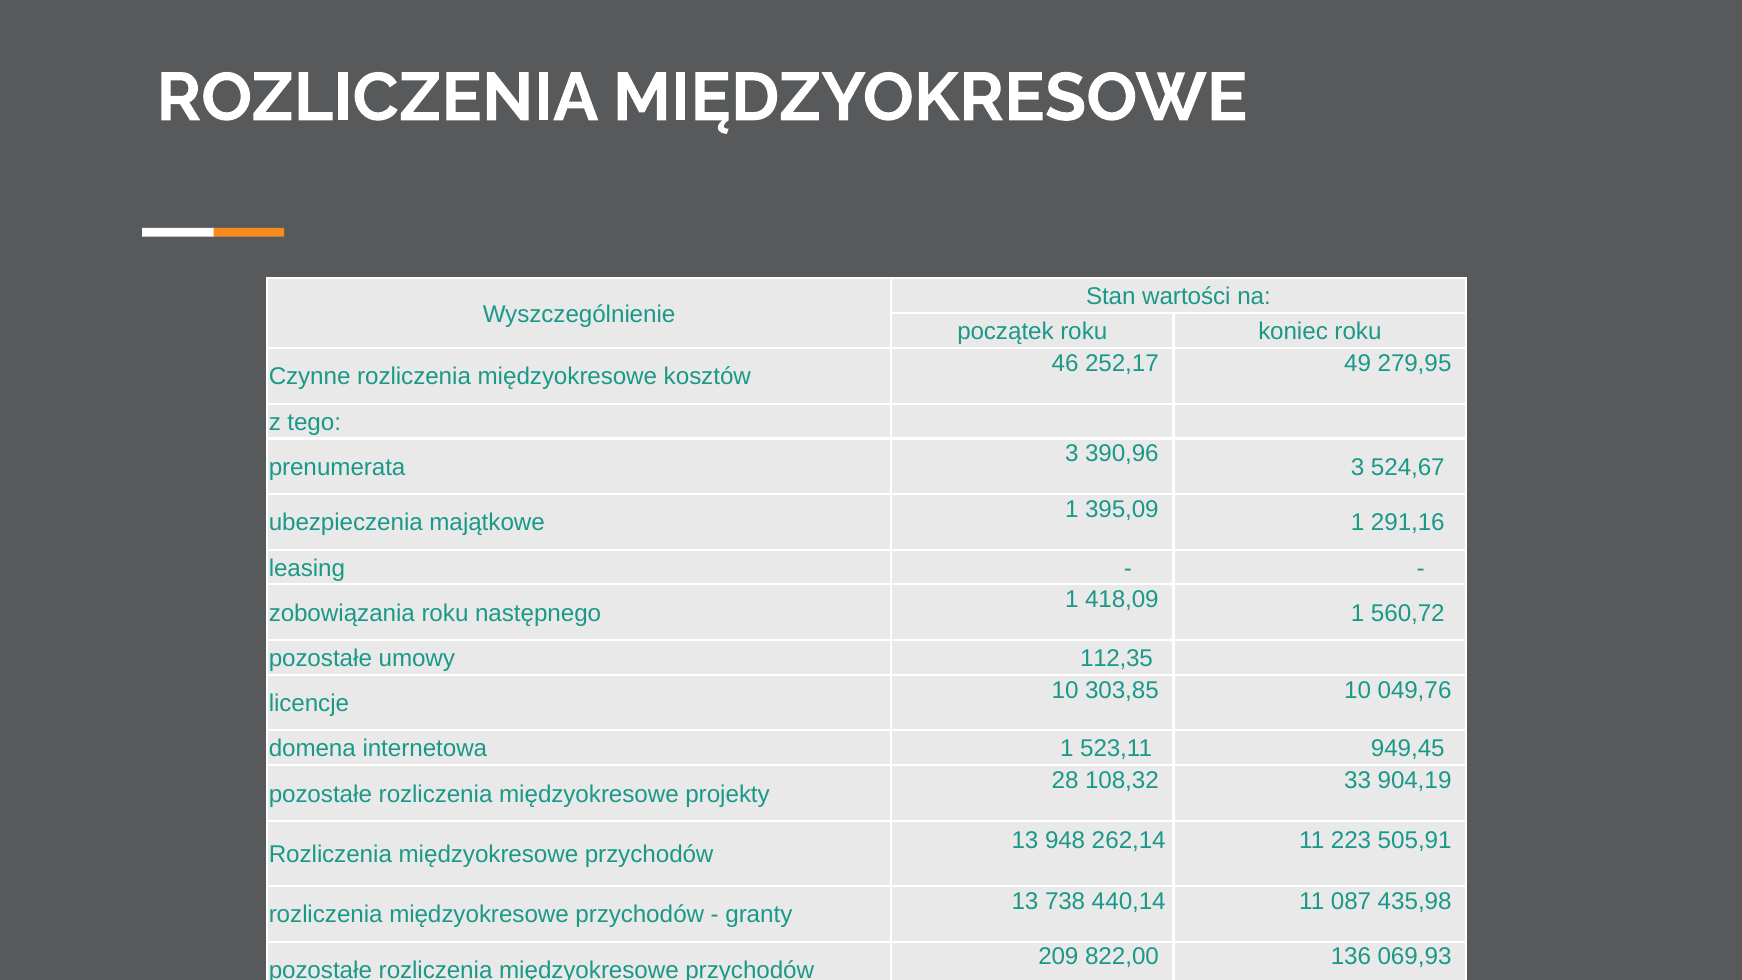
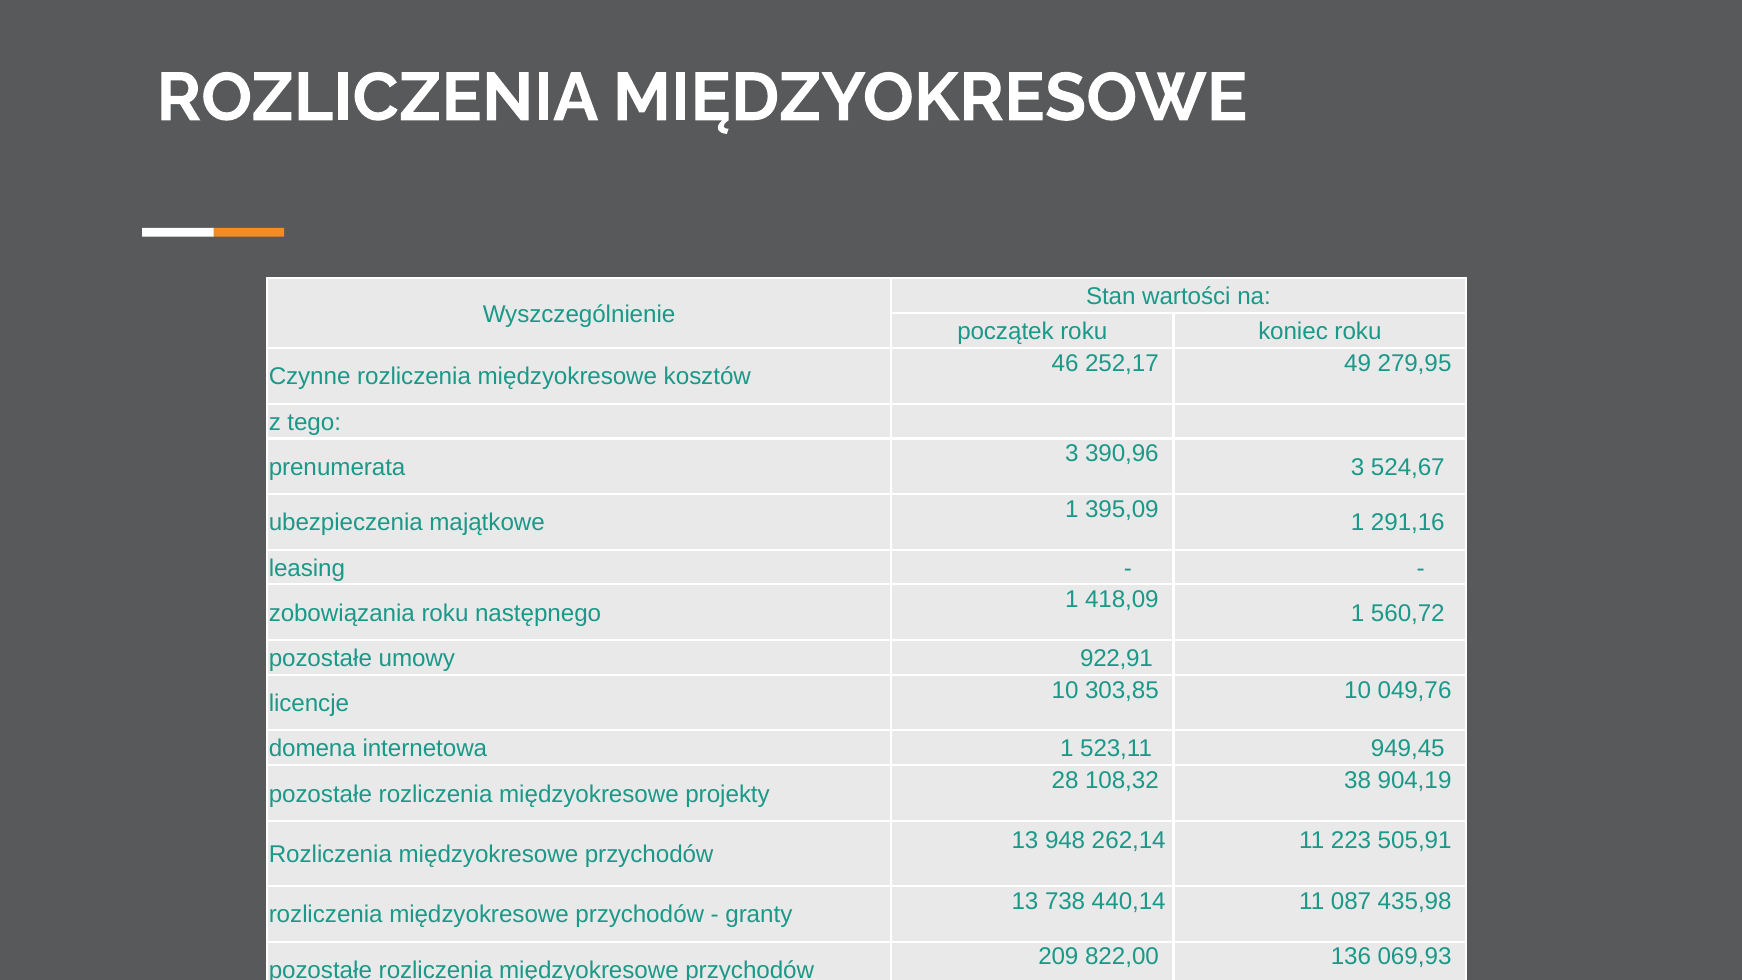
112,35: 112,35 -> 922,91 (1116, 658)
33: 33 -> 38 (1358, 780)
